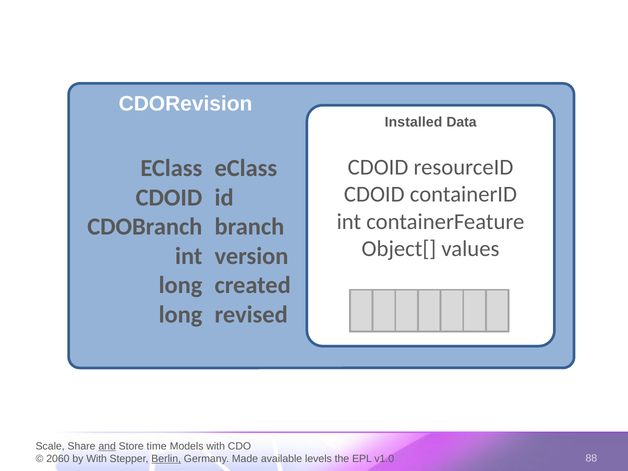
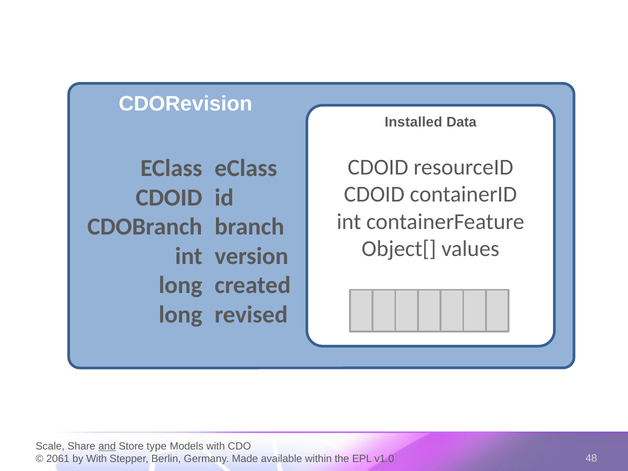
time: time -> type (157, 446)
2060: 2060 -> 2061 (58, 459)
Berlin underline: present -> none (166, 459)
levels: levels -> within (318, 459)
88: 88 -> 48 (591, 458)
